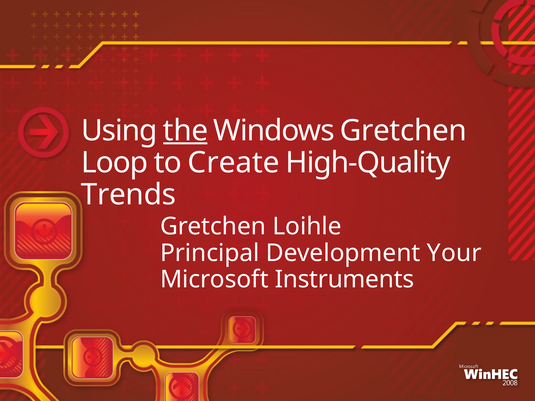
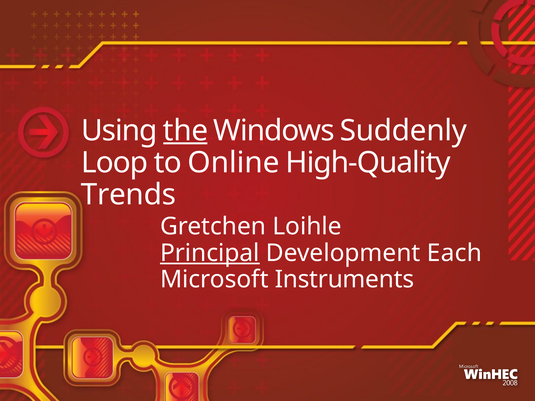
Windows Gretchen: Gretchen -> Suddenly (403, 131)
Create: Create -> Online (234, 163)
Principal underline: none -> present (210, 253)
Your: Your -> Each (454, 253)
